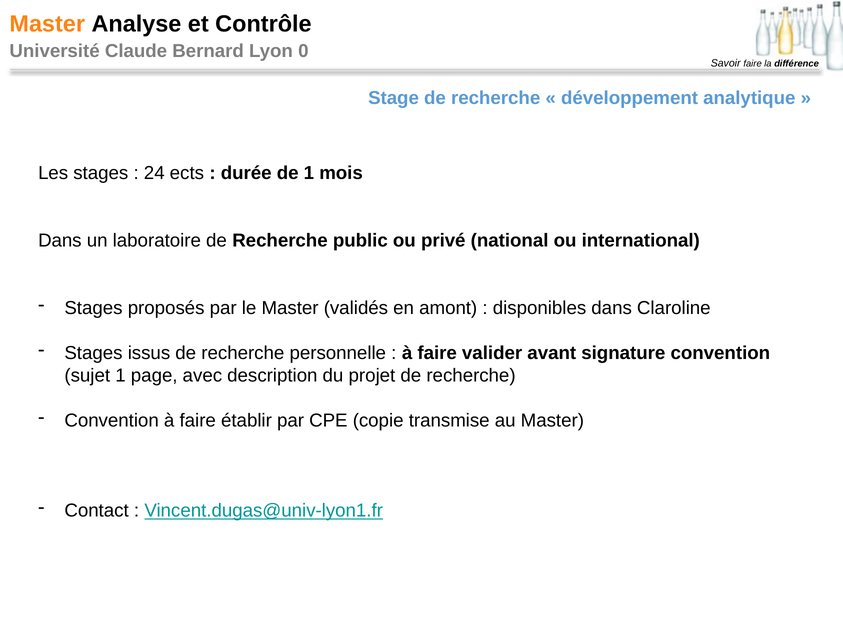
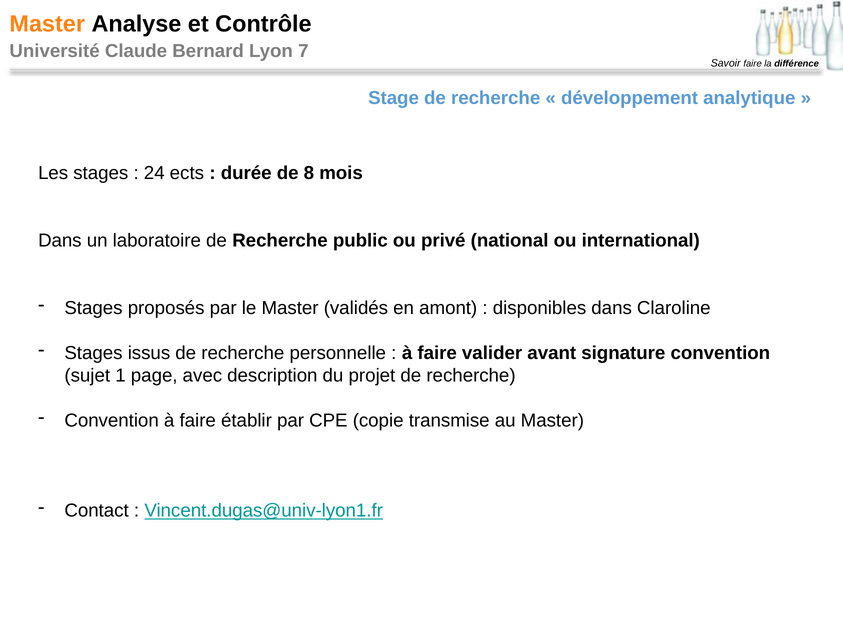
0: 0 -> 7 (303, 51)
de 1: 1 -> 8 (309, 173)
